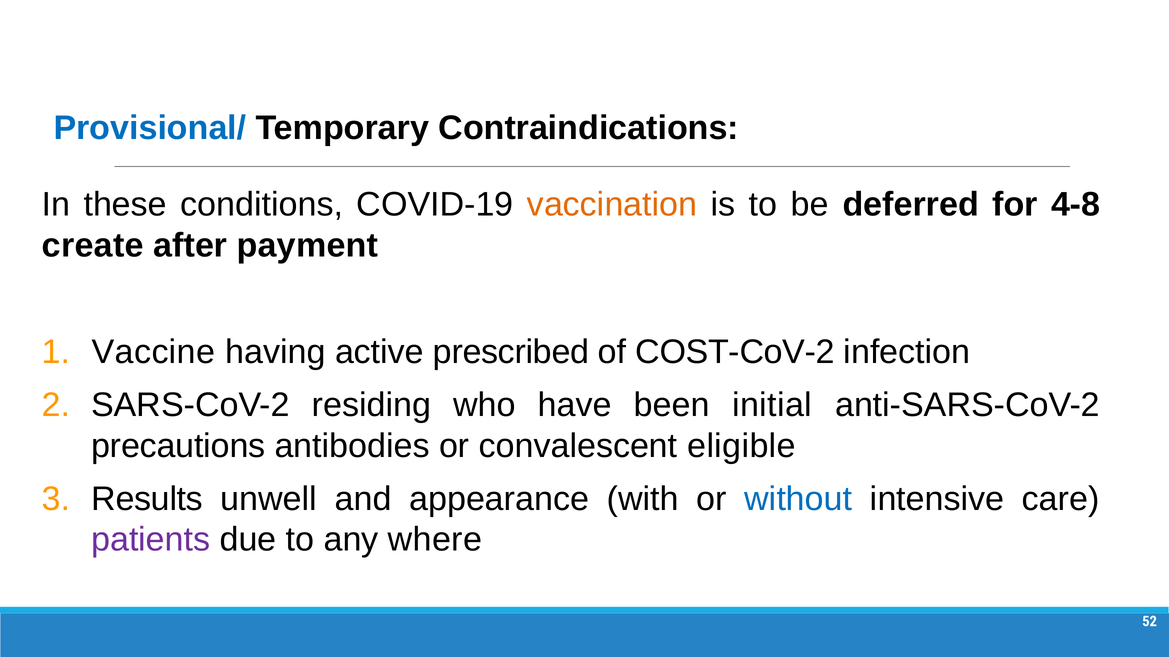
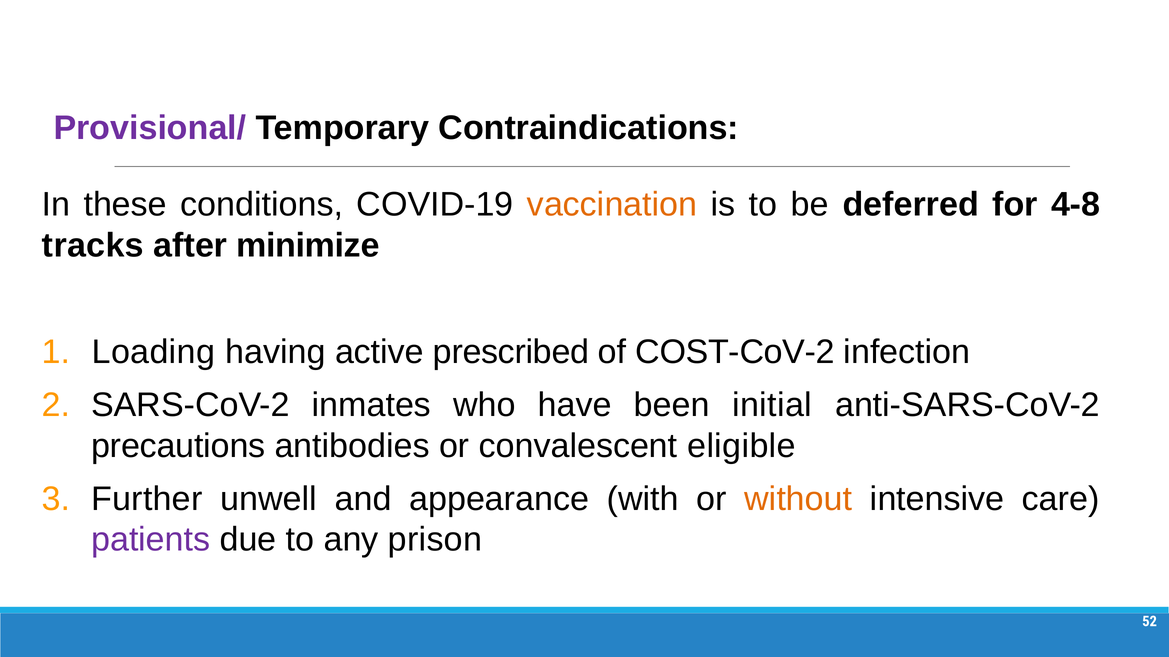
Provisional/ colour: blue -> purple (150, 128)
create: create -> tracks (93, 246)
payment: payment -> minimize (308, 246)
Vaccine: Vaccine -> Loading (153, 352)
residing: residing -> inmates (371, 405)
Results: Results -> Further (147, 499)
without colour: blue -> orange (798, 499)
where: where -> prison (435, 540)
